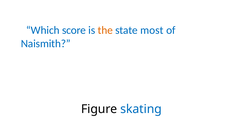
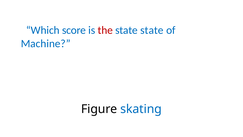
the colour: orange -> red (105, 30)
state most: most -> state (152, 30)
Naismith: Naismith -> Machine (46, 44)
